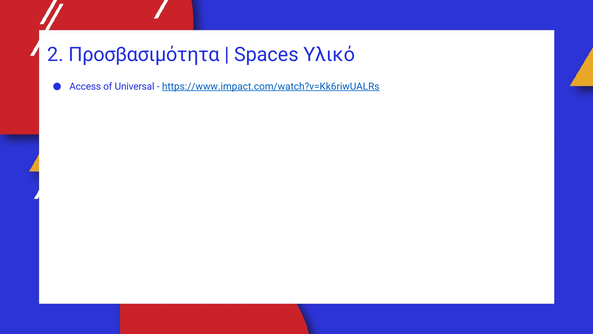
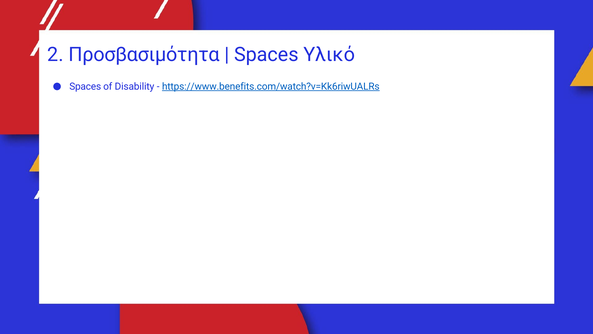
Access: Access -> Spaces (85, 86)
Universal: Universal -> Disability (135, 86)
https://www.impact.com/watch?v=Kk6riwUALRs: https://www.impact.com/watch?v=Kk6riwUALRs -> https://www.benefits.com/watch?v=Kk6riwUALRs (271, 86)
